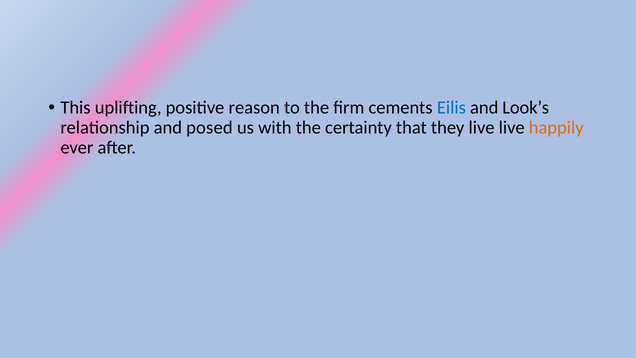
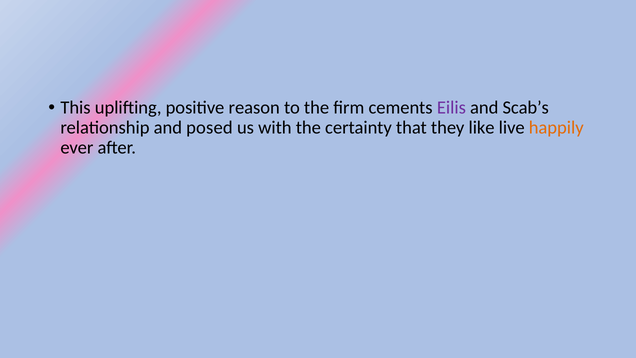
Eilis colour: blue -> purple (451, 108)
Look’s: Look’s -> Scab’s (526, 108)
they live: live -> like (482, 128)
